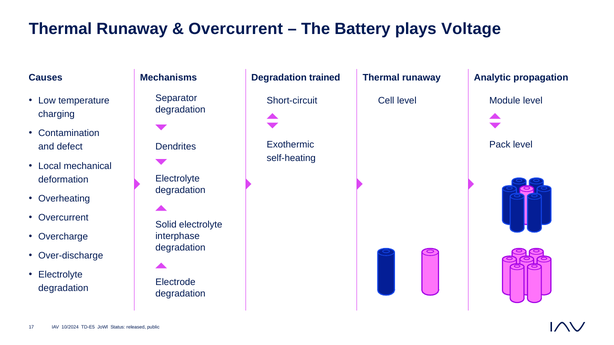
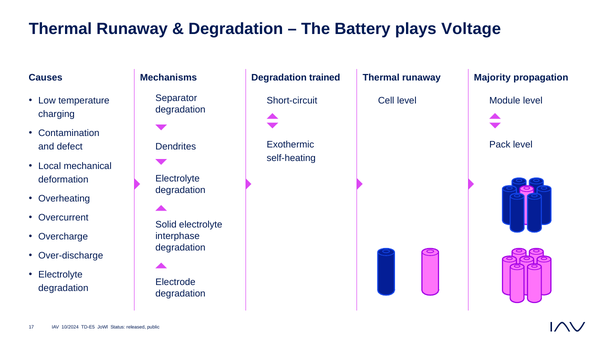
Overcurrent: Overcurrent -> Degradation (236, 29)
Analytic: Analytic -> Majority (492, 78)
